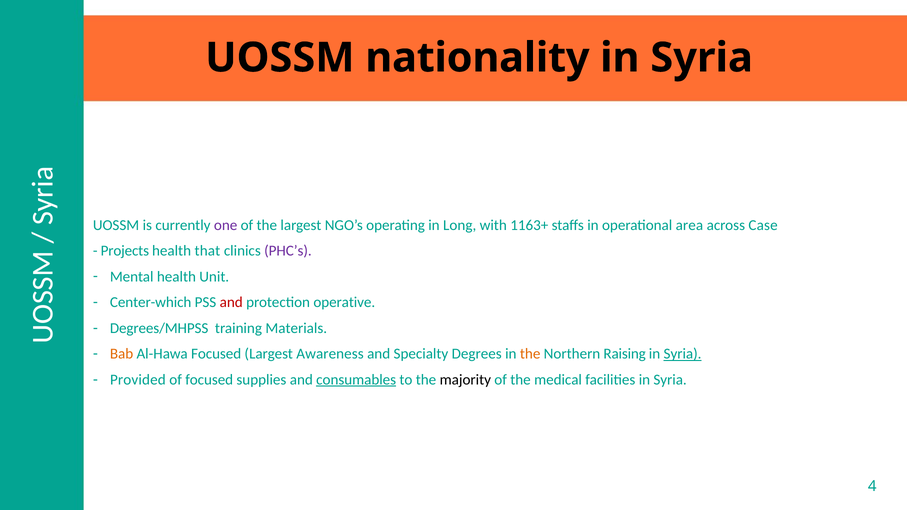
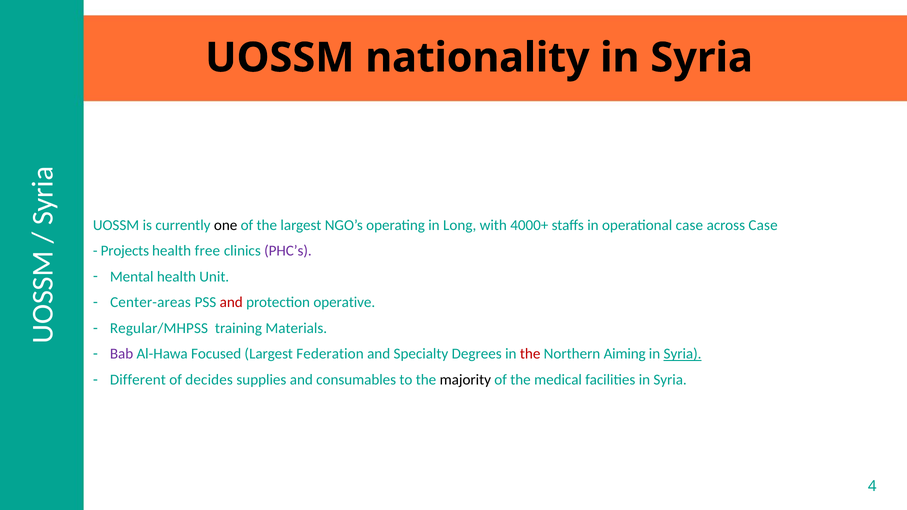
one colour: purple -> black (226, 225)
1163+: 1163+ -> 4000+ (529, 225)
operational area: area -> case (689, 225)
that: that -> free (207, 251)
Center-which: Center-which -> Center-areas (151, 303)
Degrees/MHPSS: Degrees/MHPSS -> Regular/MHPSS (159, 328)
Bab colour: orange -> purple (122, 354)
Awareness: Awareness -> Federation (330, 354)
the colour: orange -> red (530, 354)
Raising: Raising -> Aiming (625, 354)
Provided: Provided -> Different (138, 380)
of focused: focused -> decides (209, 380)
consumables underline: present -> none (356, 380)
